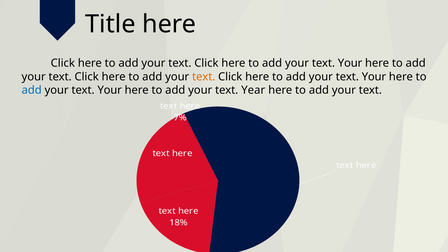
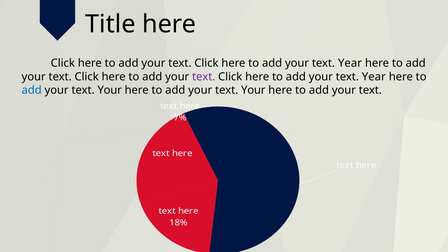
Your: Your -> Year (350, 63)
text colour: orange -> purple (204, 77)
Your: Your -> Year (374, 77)
Year: Year -> Your (253, 90)
